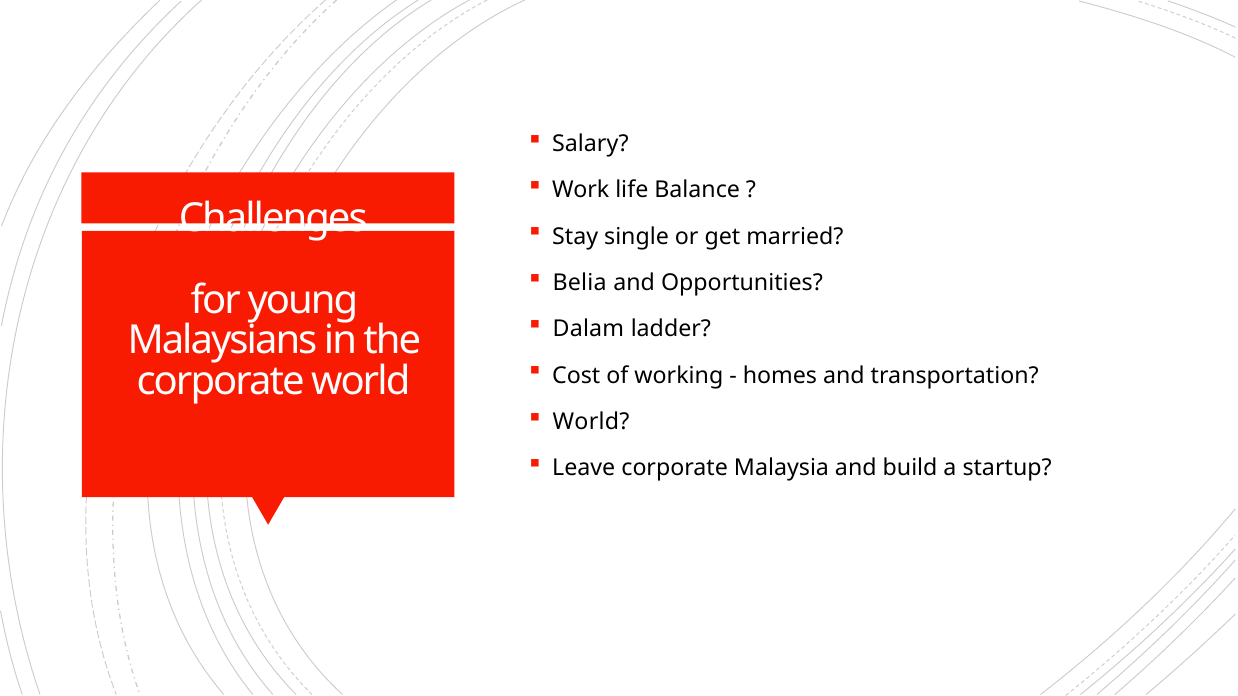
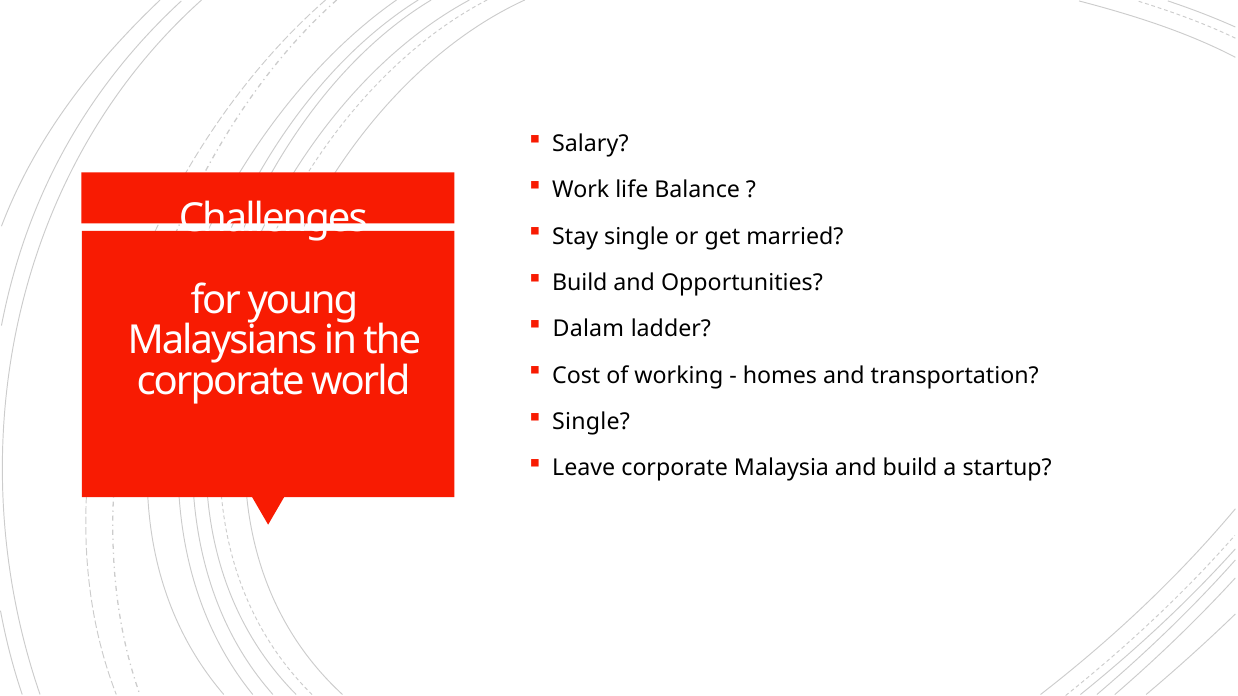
Belia: Belia -> Build (580, 283)
World: World -> Single (591, 422)
